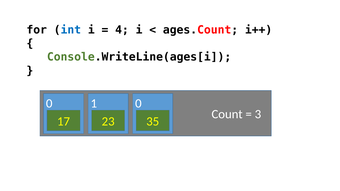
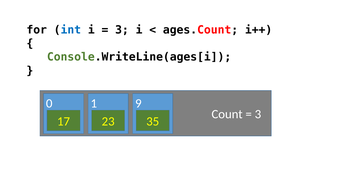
4: 4 -> 3 (122, 30)
1 0: 0 -> 9 (138, 103)
